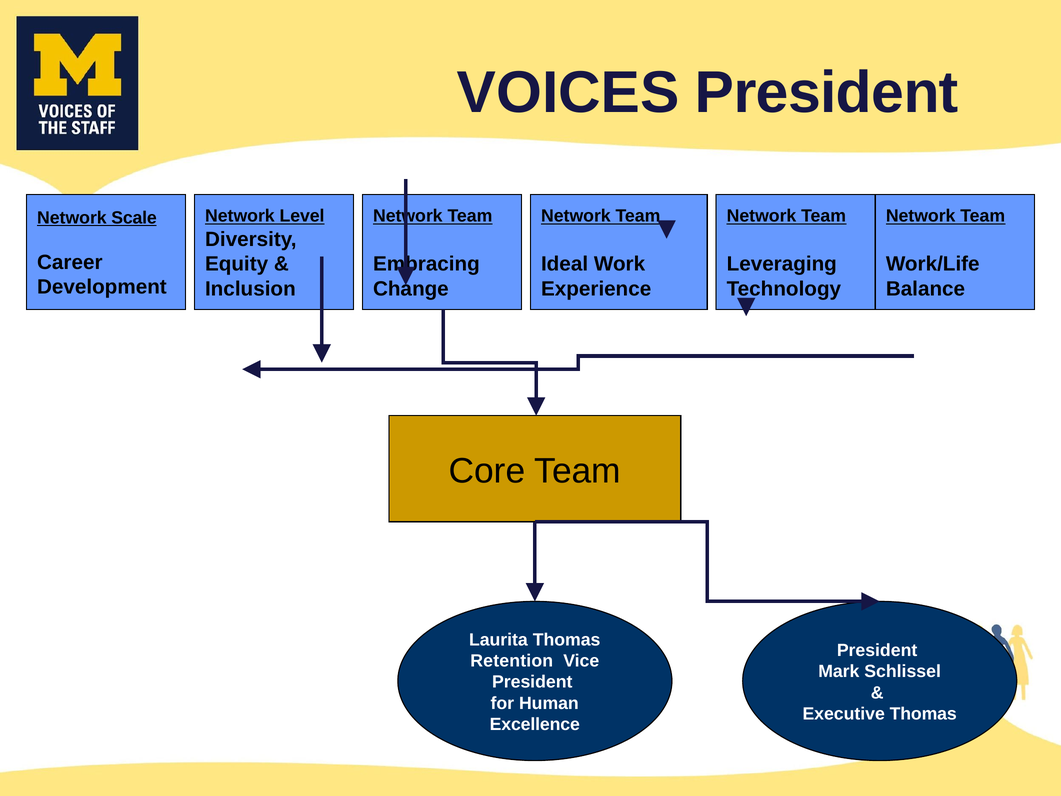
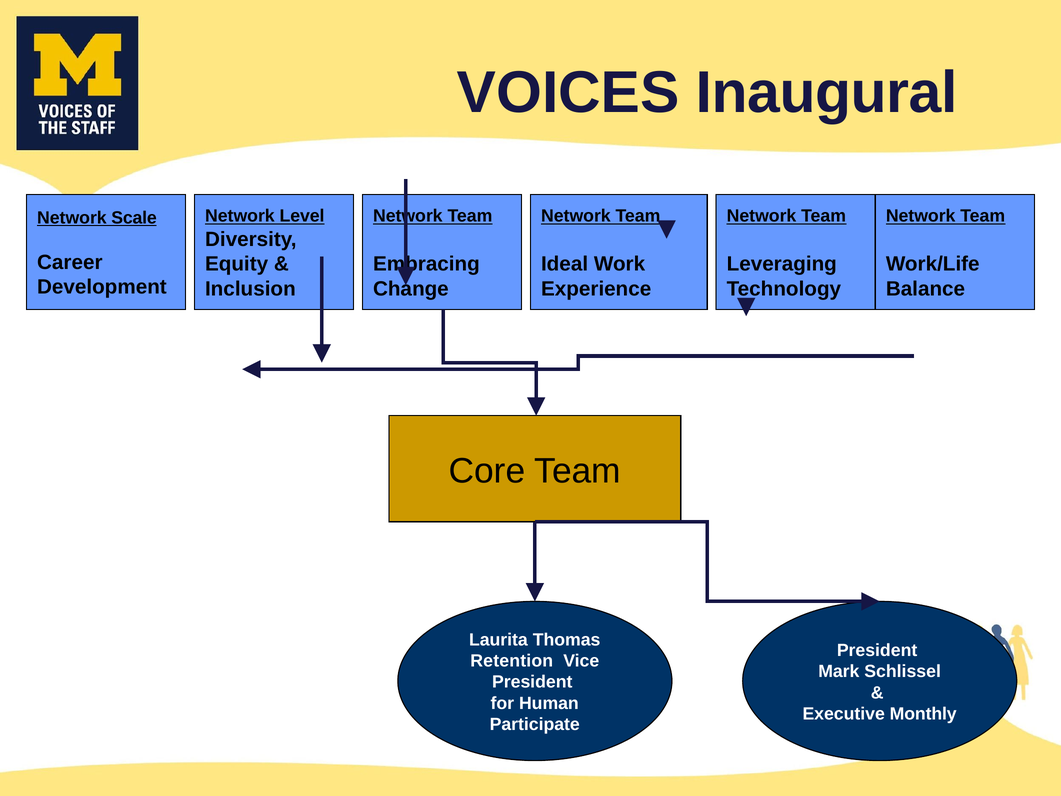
VOICES President: President -> Inaugural (827, 93)
Executive Thomas: Thomas -> Monthly (923, 714)
Excellence: Excellence -> Participate (535, 724)
